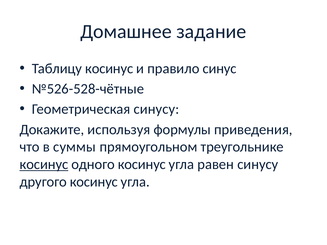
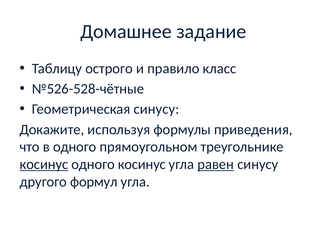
Таблицу косинус: косинус -> острого (109, 69)
синус: синус -> класс (220, 69)
в суммы: суммы -> одного (75, 147)
равен underline: none -> present (216, 165)
другого косинус: косинус -> формул (94, 182)
